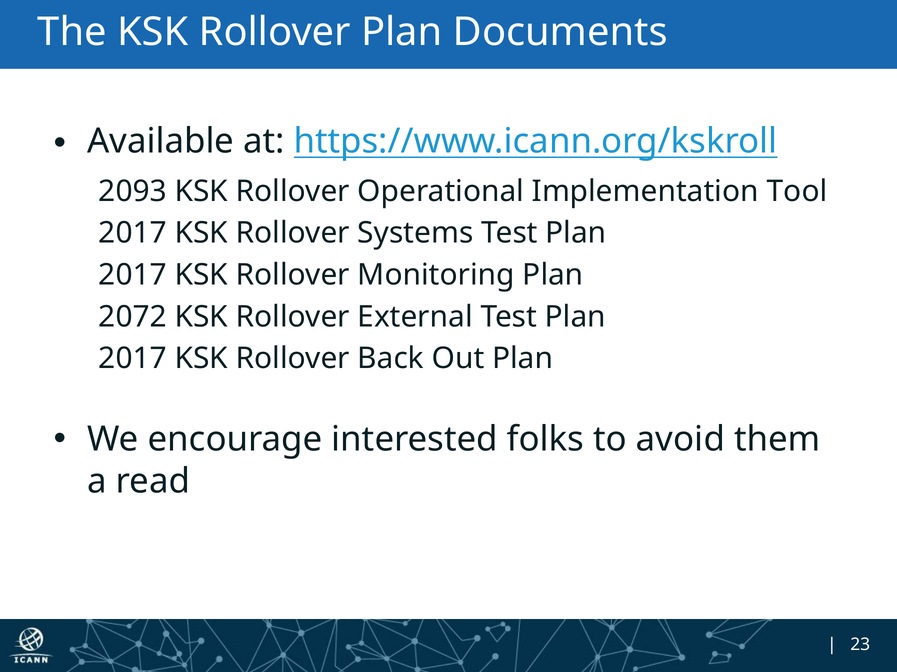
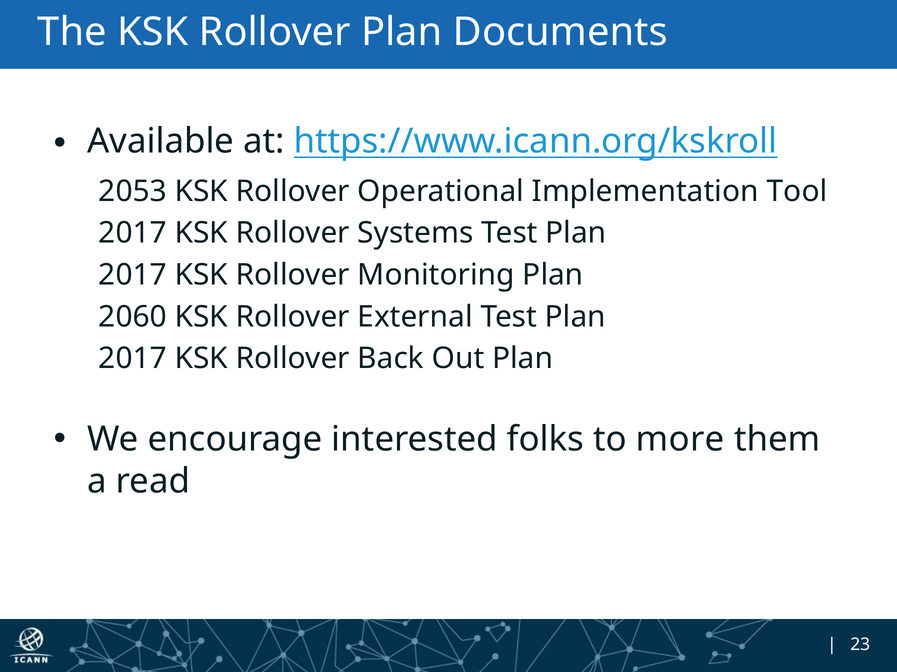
2093: 2093 -> 2053 (133, 191)
2072: 2072 -> 2060 (133, 317)
avoid: avoid -> more (680, 440)
